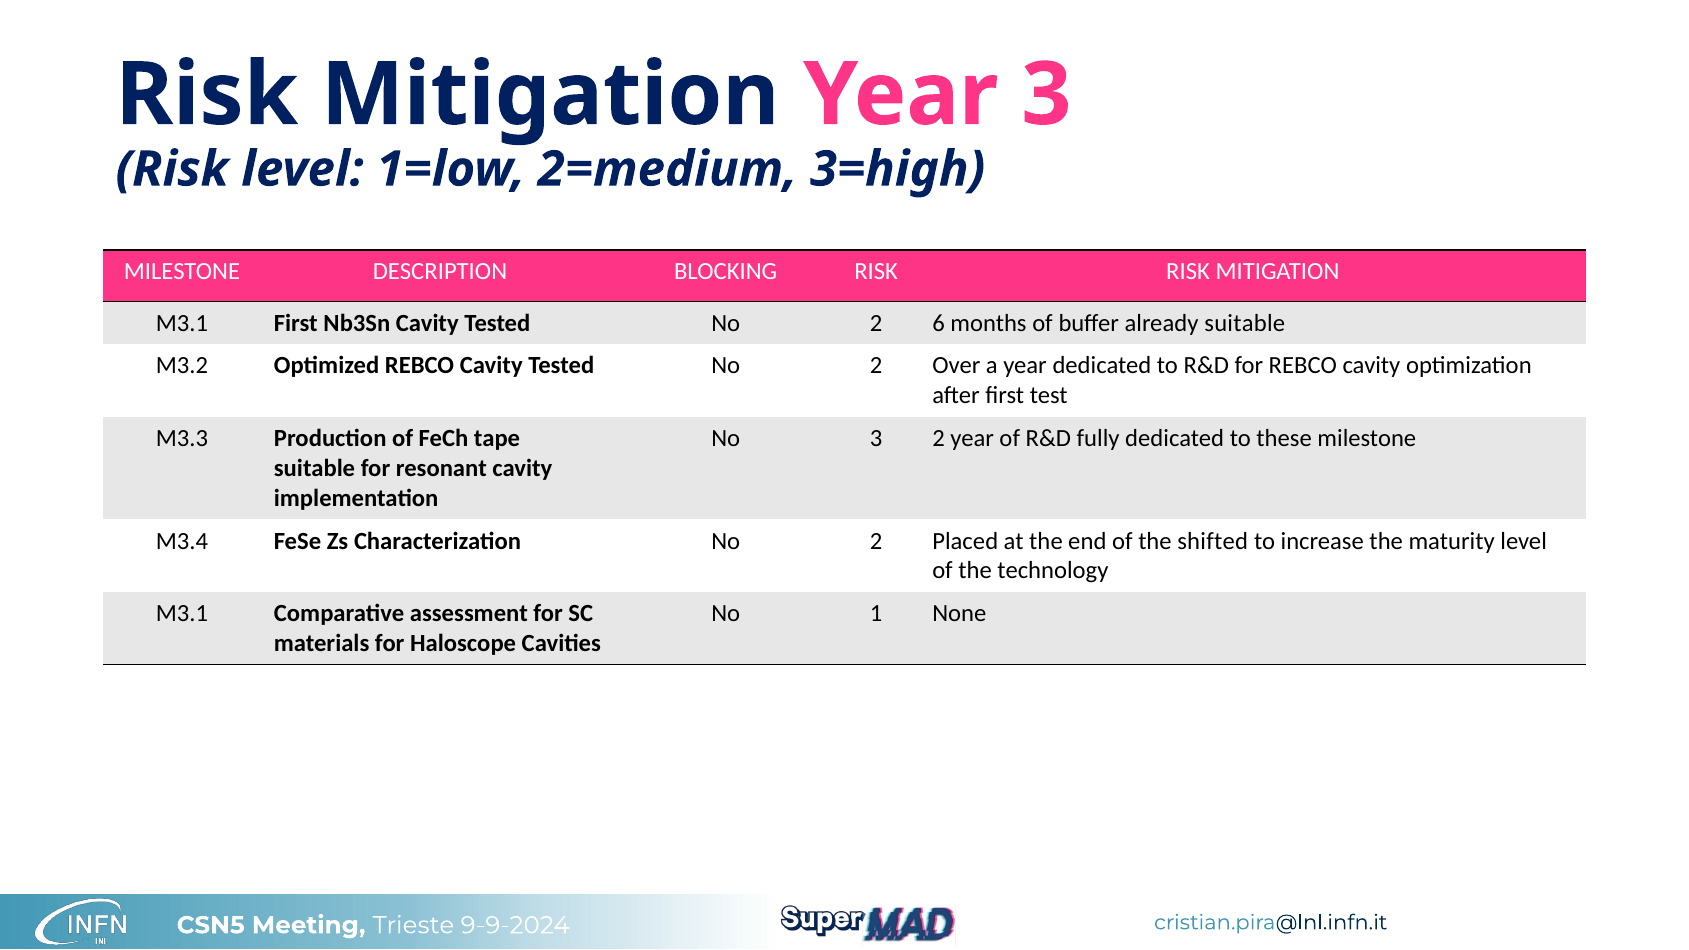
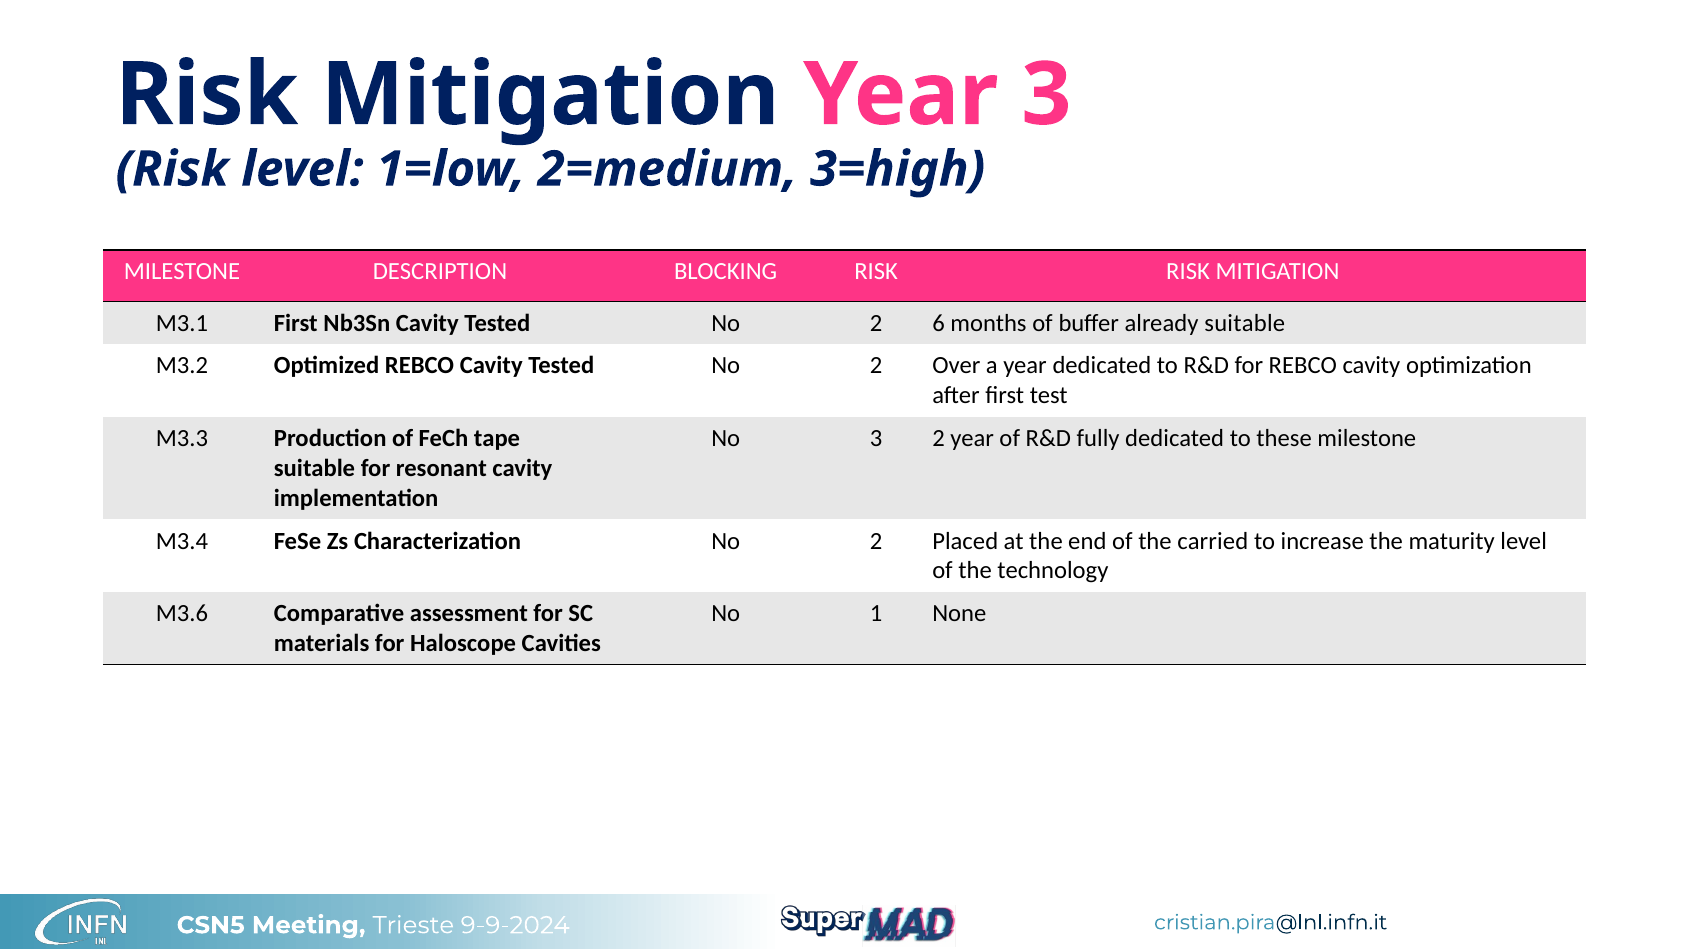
shifted: shifted -> carried (1213, 541)
M3.1: M3.1 -> M3.6 (182, 614)
